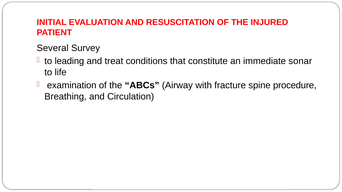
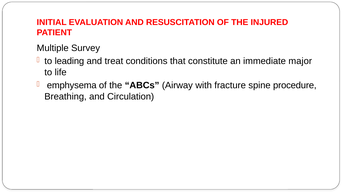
Several: Several -> Multiple (53, 48)
sonar: sonar -> major (300, 61)
examination: examination -> emphysema (72, 86)
